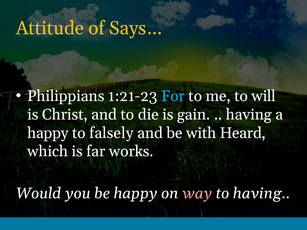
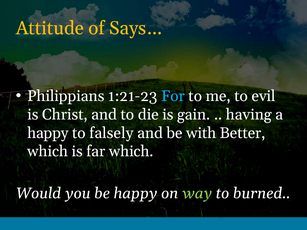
will: will -> evil (264, 96)
Heard: Heard -> Better (243, 133)
far works: works -> which (131, 152)
way colour: pink -> light green (197, 193)
to having: having -> burned (262, 193)
